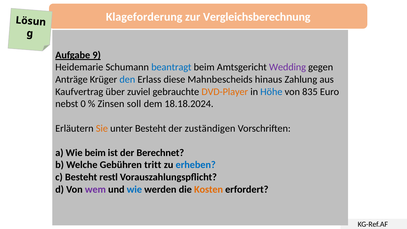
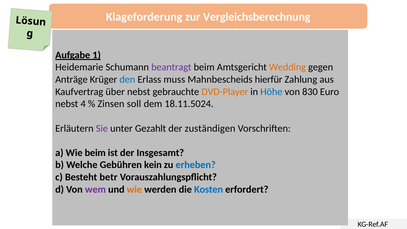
9: 9 -> 1 (97, 55)
beantragt colour: blue -> purple (171, 67)
Wedding colour: purple -> orange (288, 67)
diese: diese -> muss (174, 79)
hinaus: hinaus -> hierfür (269, 79)
über zuviel: zuviel -> nebst (139, 92)
835: 835 -> 830 (310, 92)
0: 0 -> 4 (83, 104)
18.18.2024: 18.18.2024 -> 18.11.5024 (189, 104)
Sie colour: orange -> purple (102, 128)
unter Besteht: Besteht -> Gezahlt (151, 128)
Berechnet: Berechnet -> Insgesamt (160, 153)
tritt: tritt -> kein (153, 165)
restl: restl -> betr (109, 177)
wie colour: blue -> orange (134, 189)
Kosten colour: orange -> blue (209, 189)
